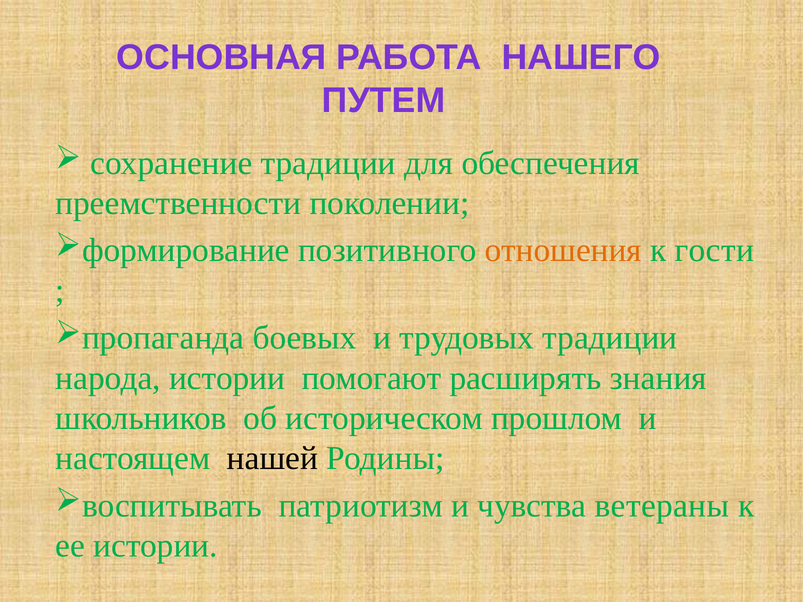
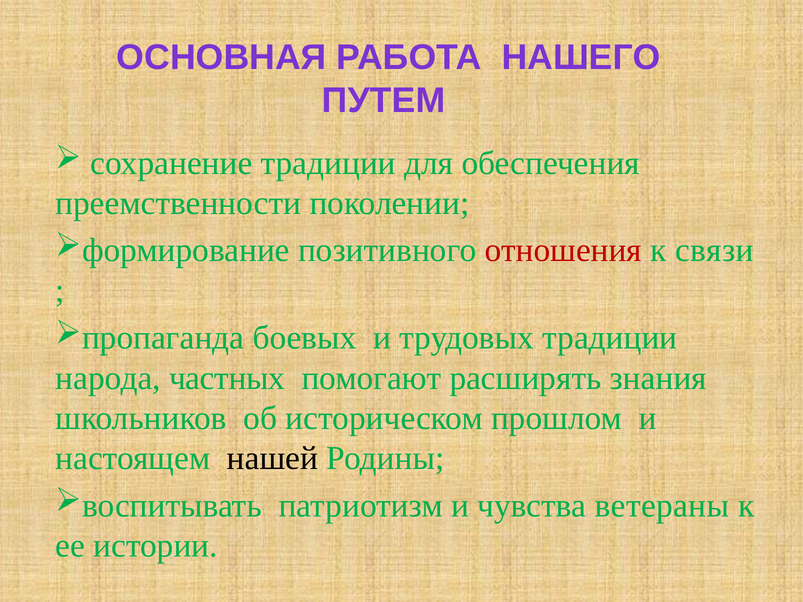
отношения colour: orange -> red (563, 251)
гости: гости -> связи (714, 251)
народа истории: истории -> частных (227, 378)
